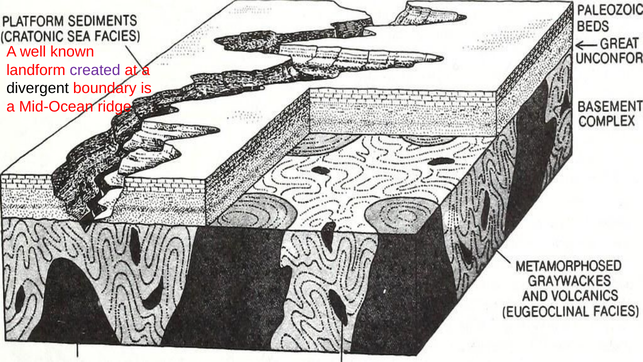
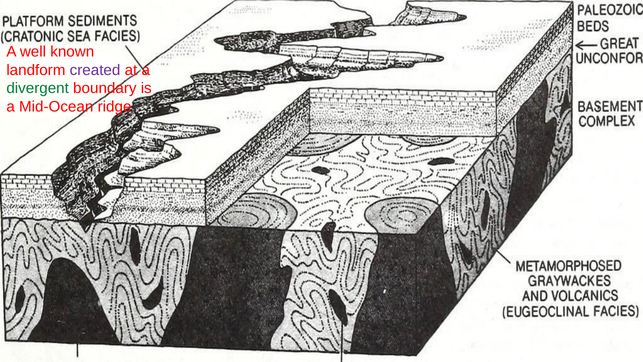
divergent colour: black -> green (38, 88)
